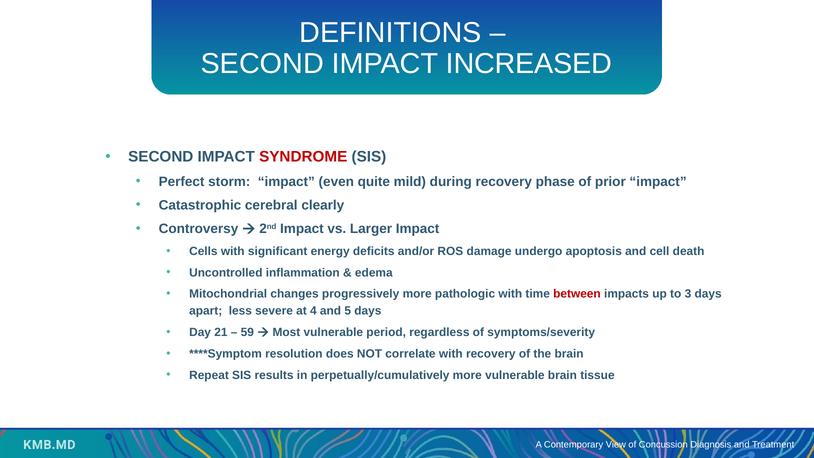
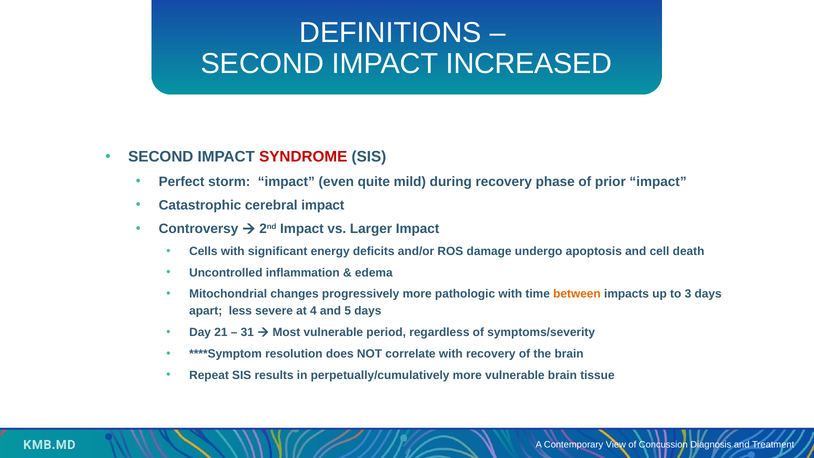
cerebral clearly: clearly -> impact (323, 205)
between colour: red -> orange (577, 294)
59: 59 -> 31 (247, 332)
